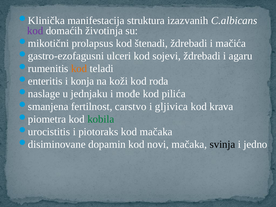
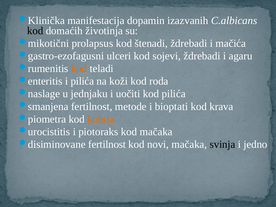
struktura: struktura -> dopamin (146, 20)
kod colour: purple -> black (35, 31)
i konja: konja -> pilića (82, 81)
mođe: mođe -> uočiti (128, 94)
carstvo: carstvo -> metode (131, 106)
gljivica: gljivica -> bioptati (171, 106)
kobila colour: green -> orange (101, 119)
dopamin: dopamin -> fertilnost (107, 144)
